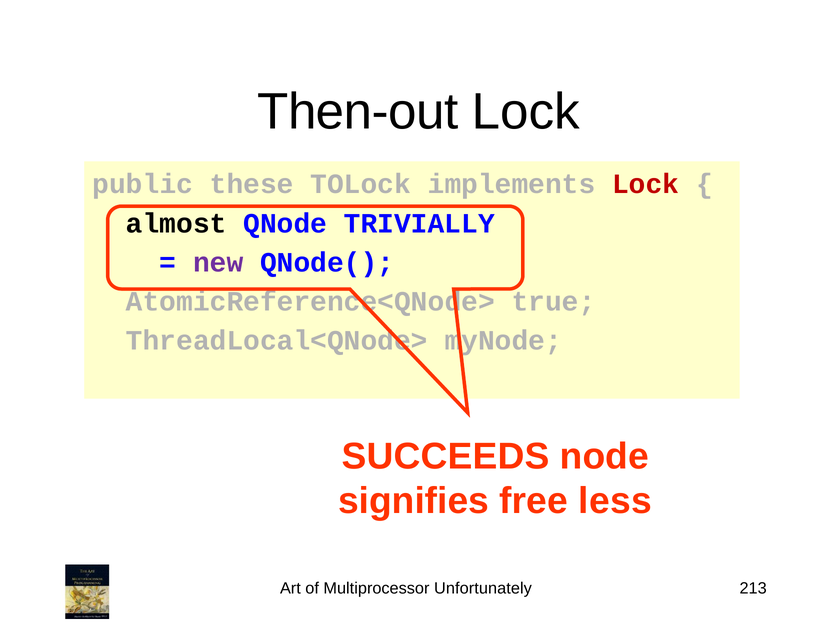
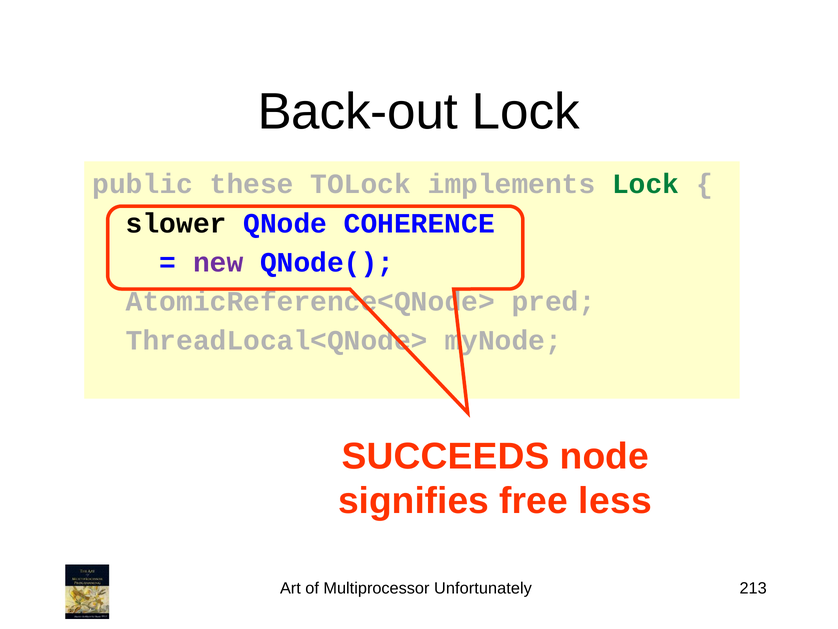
Then-out: Then-out -> Back-out (358, 112)
Lock colour: red -> green (646, 184)
almost: almost -> slower (176, 223)
TRIVIALLY: TRIVIALLY -> COHERENCE (419, 223)
true: true -> pred (554, 301)
